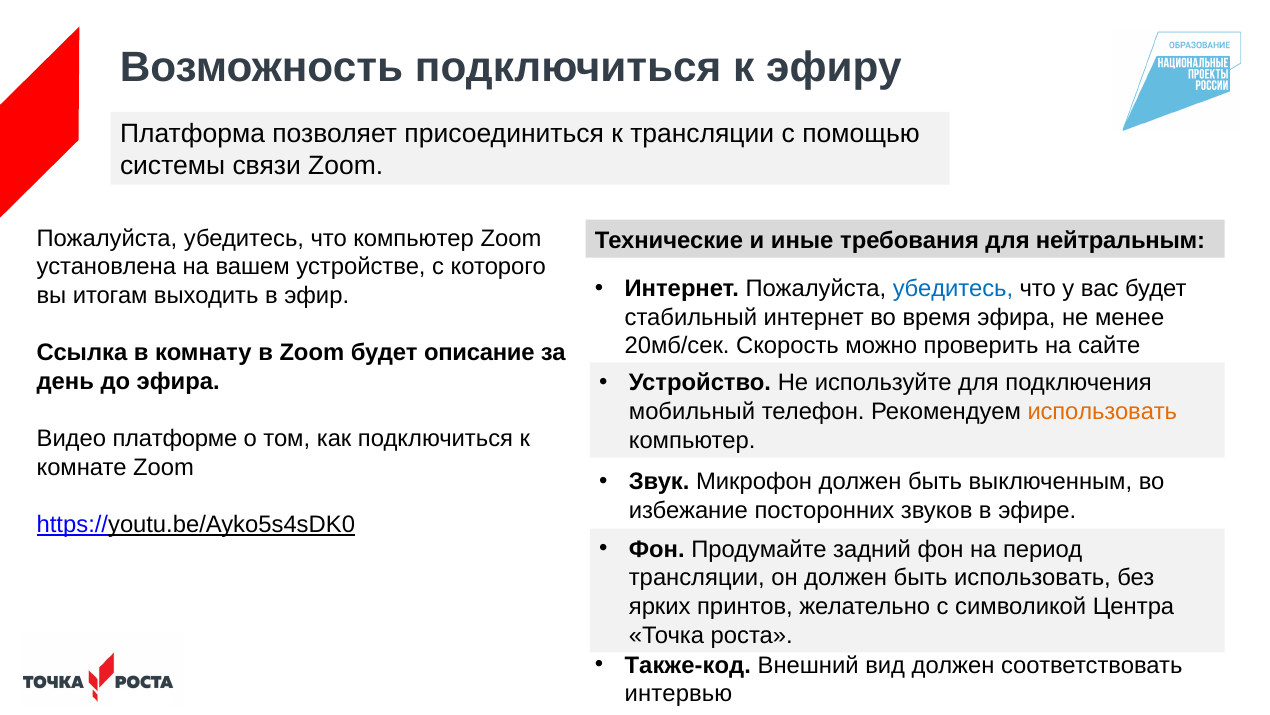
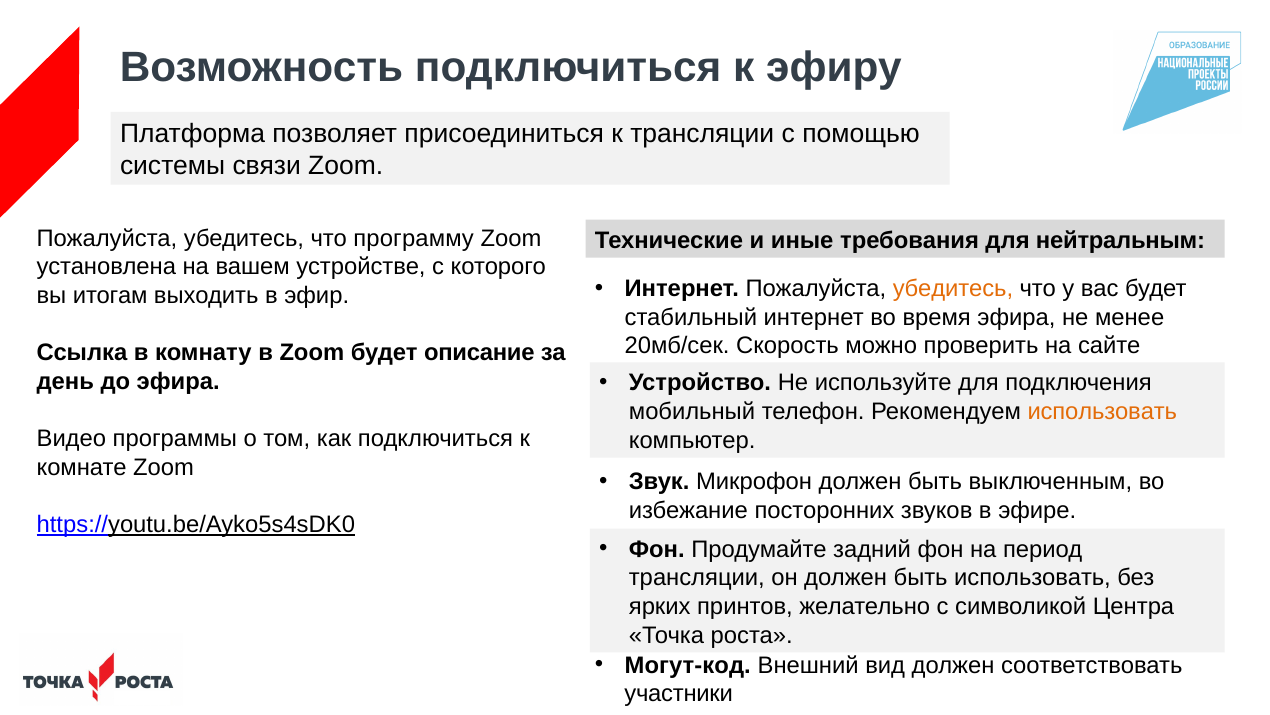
что компьютер: компьютер -> программу (414, 238)
убедитесь colour: blue -> orange (953, 289)
платформе: платформе -> программы (175, 438)
Также-код: Также-код -> Могут-код (688, 665)
интервью: интервью -> участники (679, 693)
